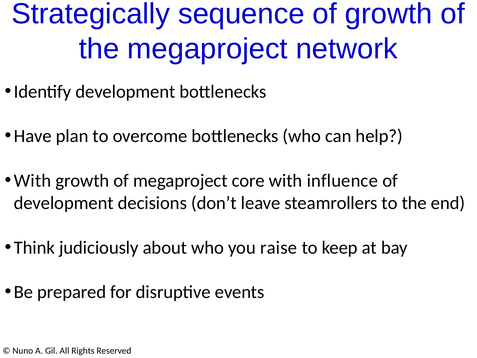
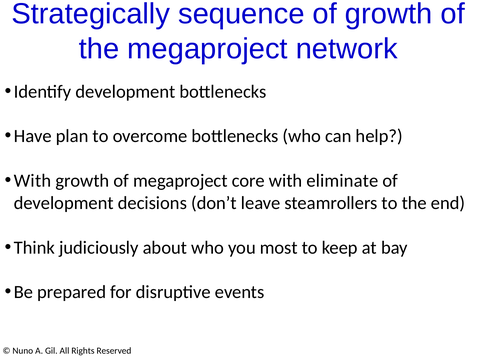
influence: influence -> eliminate (342, 181)
raise: raise -> most (279, 247)
